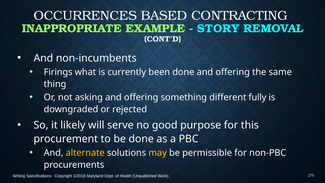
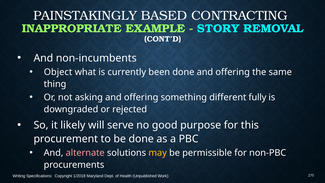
OCCURRENCES: OCCURRENCES -> PAINSTAKINGLY (85, 15)
Firings: Firings -> Object (58, 72)
alternate colour: yellow -> pink (85, 153)
